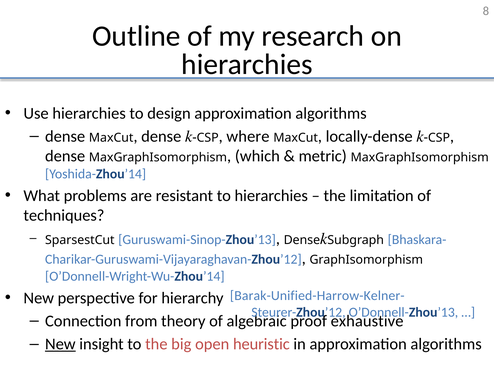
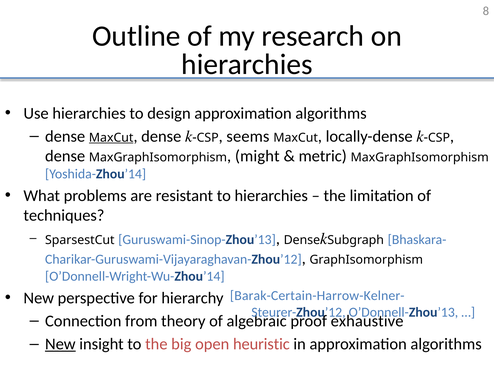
MaxCut underline: none -> present (111, 138)
where: where -> seems (248, 136)
which: which -> might (257, 156)
Barak-Unified-Harrow-Kelner-: Barak-Unified-Harrow-Kelner- -> Barak-Certain-Harrow-Kelner- (317, 295)
